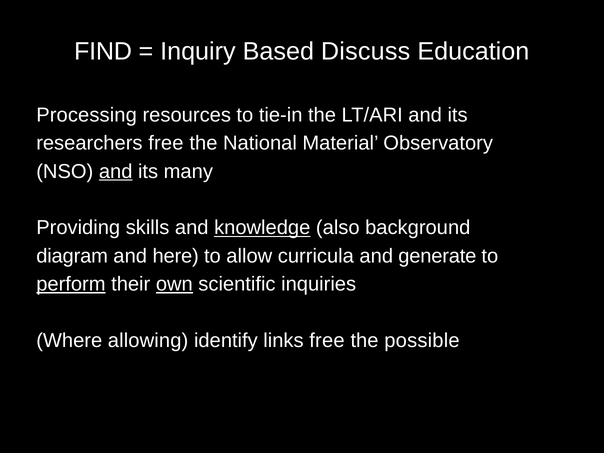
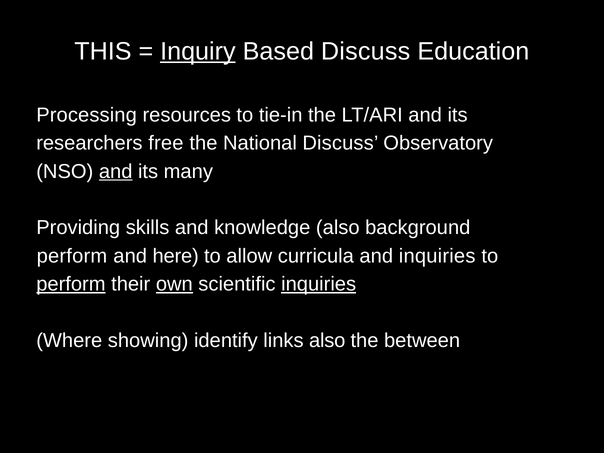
FIND: FIND -> THIS (103, 51)
Inquiry underline: none -> present (198, 51)
National Material: Material -> Discuss (340, 143)
knowledge underline: present -> none (262, 228)
diagram: diagram -> perform (72, 256)
and generate: generate -> inquiries (437, 256)
inquiries underline: none -> present (319, 284)
allowing: allowing -> showing (148, 341)
links free: free -> also (327, 341)
possible: possible -> between (422, 341)
